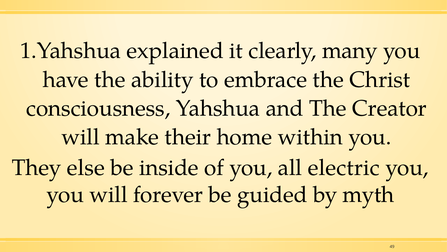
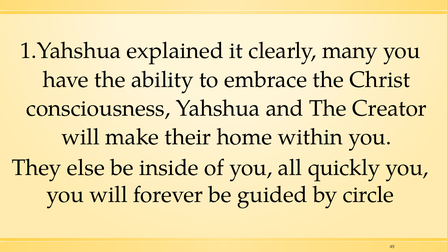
electric: electric -> quickly (344, 167)
myth: myth -> circle (368, 194)
